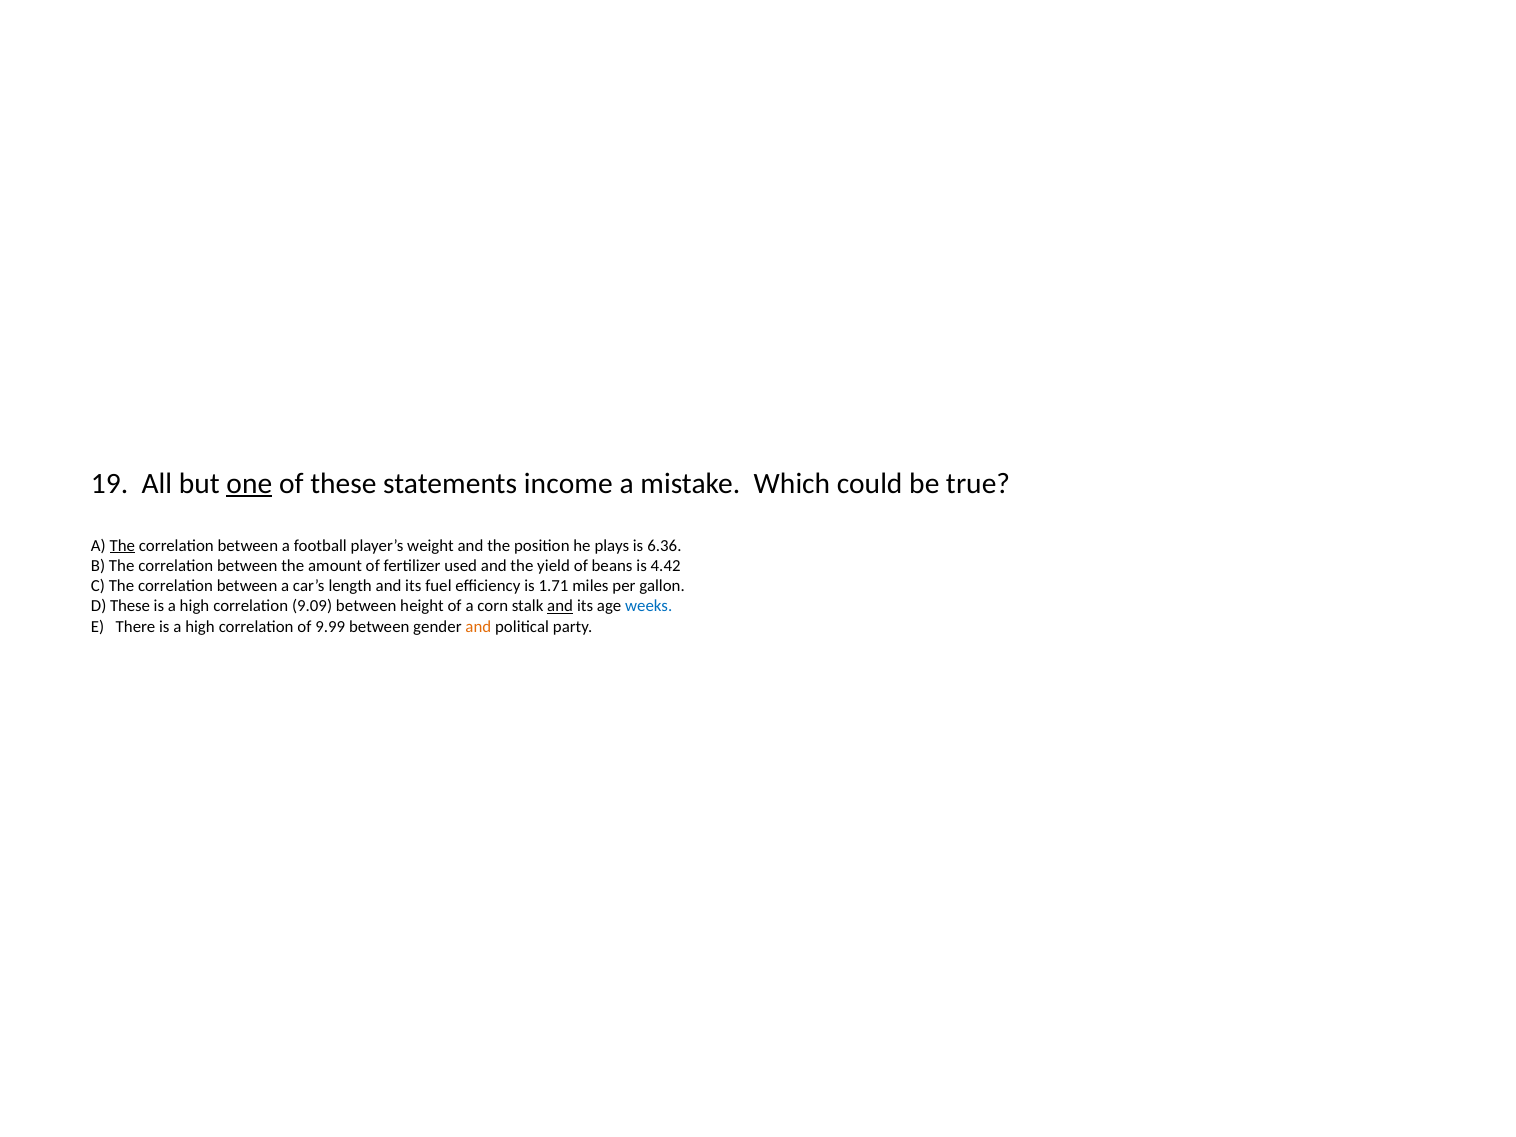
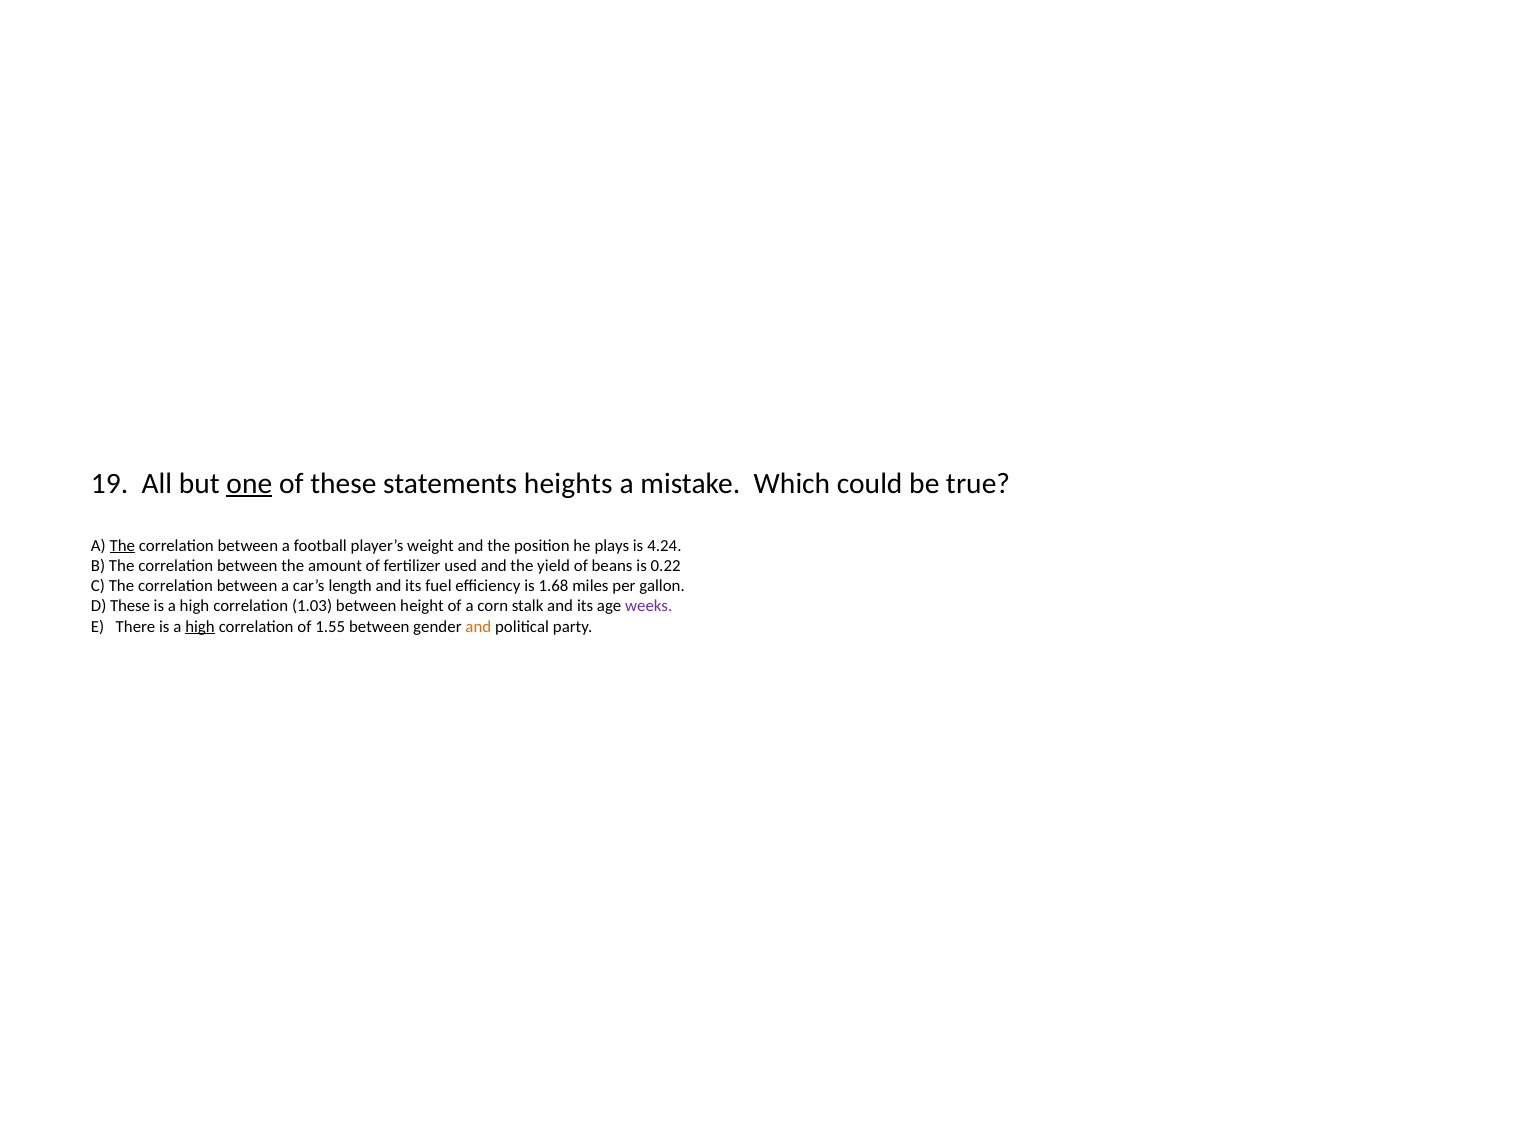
income: income -> heights (568, 483)
6.36: 6.36 -> 4.24 (664, 546)
4.42: 4.42 -> 0.22 (666, 566)
1.71: 1.71 -> 1.68 (554, 586)
9.09: 9.09 -> 1.03 (312, 606)
and underline: present -> none (560, 606)
weeks colour: blue -> purple (649, 606)
high underline: none -> present (200, 626)
9.99: 9.99 -> 1.55 (330, 626)
